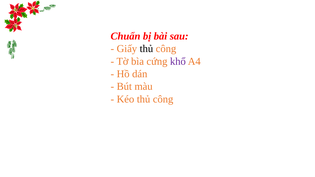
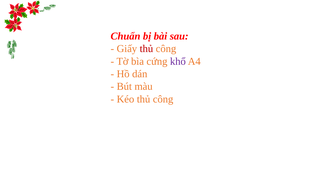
thủ colour: black -> red (146, 49)
